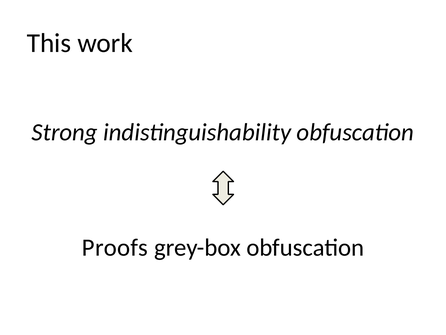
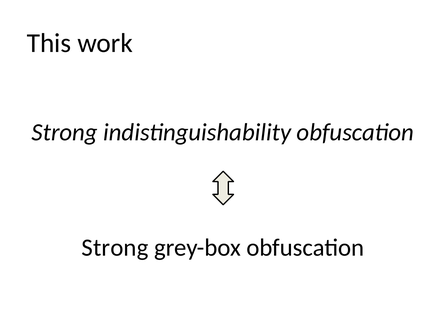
Proofs: Proofs -> Strong (115, 247)
